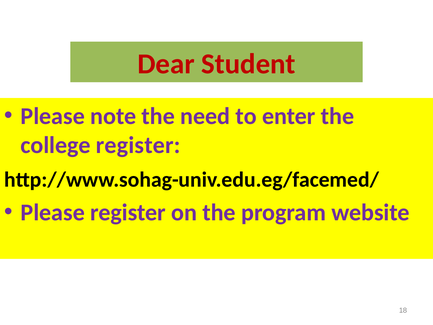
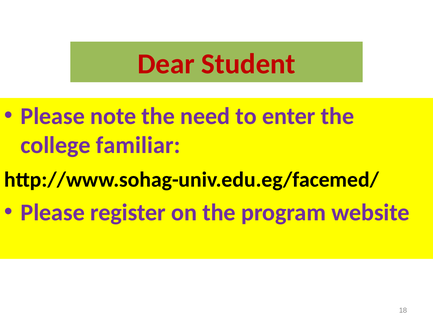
college register: register -> familiar (138, 145)
